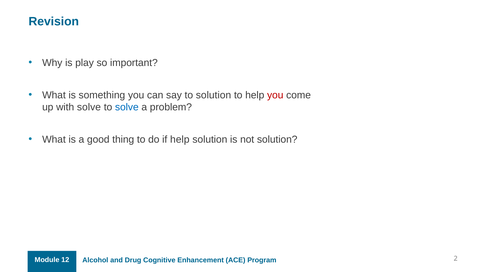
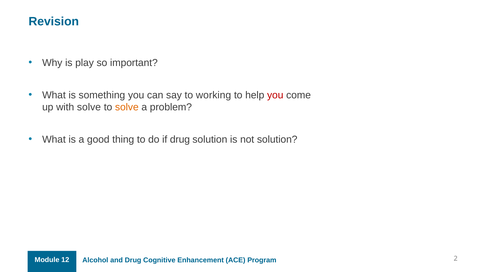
to solution: solution -> working (213, 95)
solve colour: blue -> orange (127, 107)
if help: help -> drug (180, 139)
